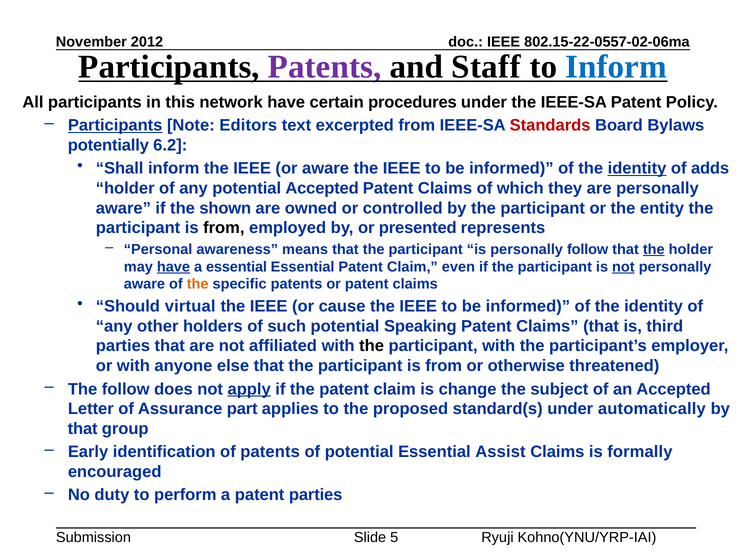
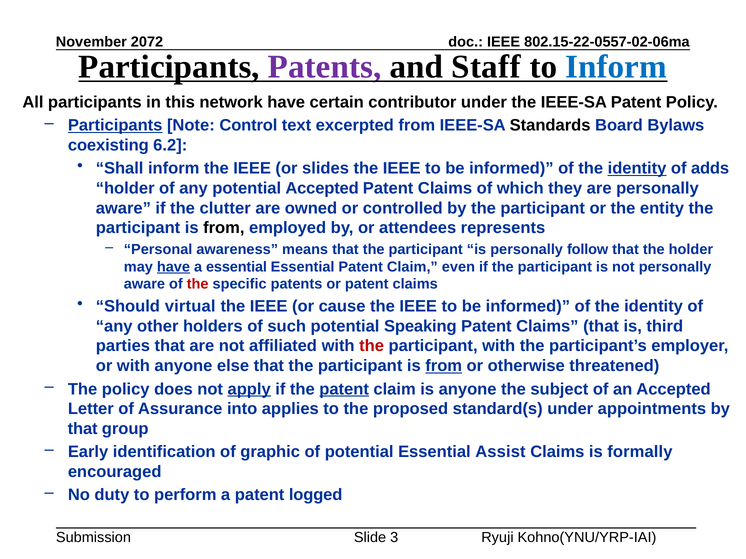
2012: 2012 -> 2072 (147, 42)
procedures: procedures -> contributor (412, 102)
Editors: Editors -> Control (248, 125)
Standards colour: red -> black (550, 125)
potentially: potentially -> coexisting (108, 145)
or aware: aware -> slides (326, 169)
shown: shown -> clutter (225, 208)
presented: presented -> attendees (418, 228)
the underline: present -> none (654, 250)
not underline: present -> none (623, 267)
the colour: orange -> red (198, 284)
the colour: black -> red (372, 346)
from underline: none -> present (444, 366)
The follow: follow -> policy (126, 389)
patent underline: none -> present (344, 389)
is change: change -> anyone (468, 389)
part: part -> into (242, 409)
automatically: automatically -> appointments (652, 409)
of patents: patents -> graphic (270, 452)
patent parties: parties -> logged (316, 495)
5: 5 -> 3 (394, 538)
